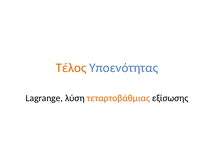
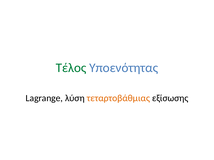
Τέλος colour: orange -> green (71, 68)
